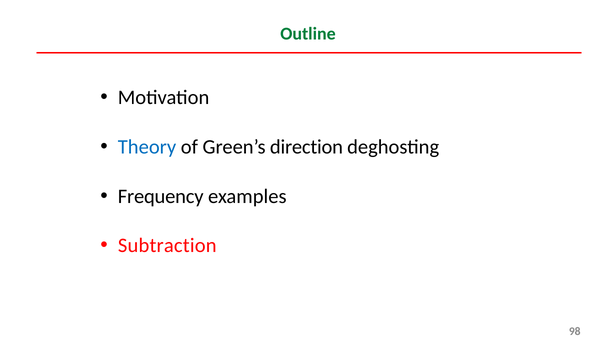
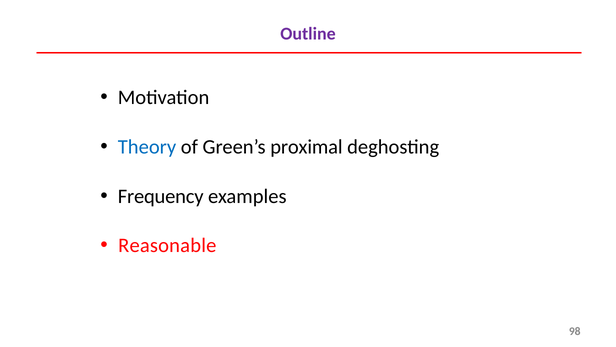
Outline colour: green -> purple (308, 34)
direction: direction -> proximal (306, 147)
Subtraction: Subtraction -> Reasonable (167, 245)
